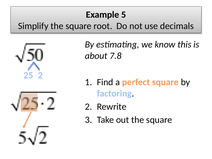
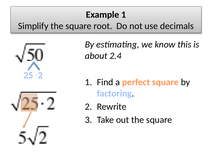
Example 5: 5 -> 1 (124, 15)
7.8: 7.8 -> 2.4 (116, 56)
